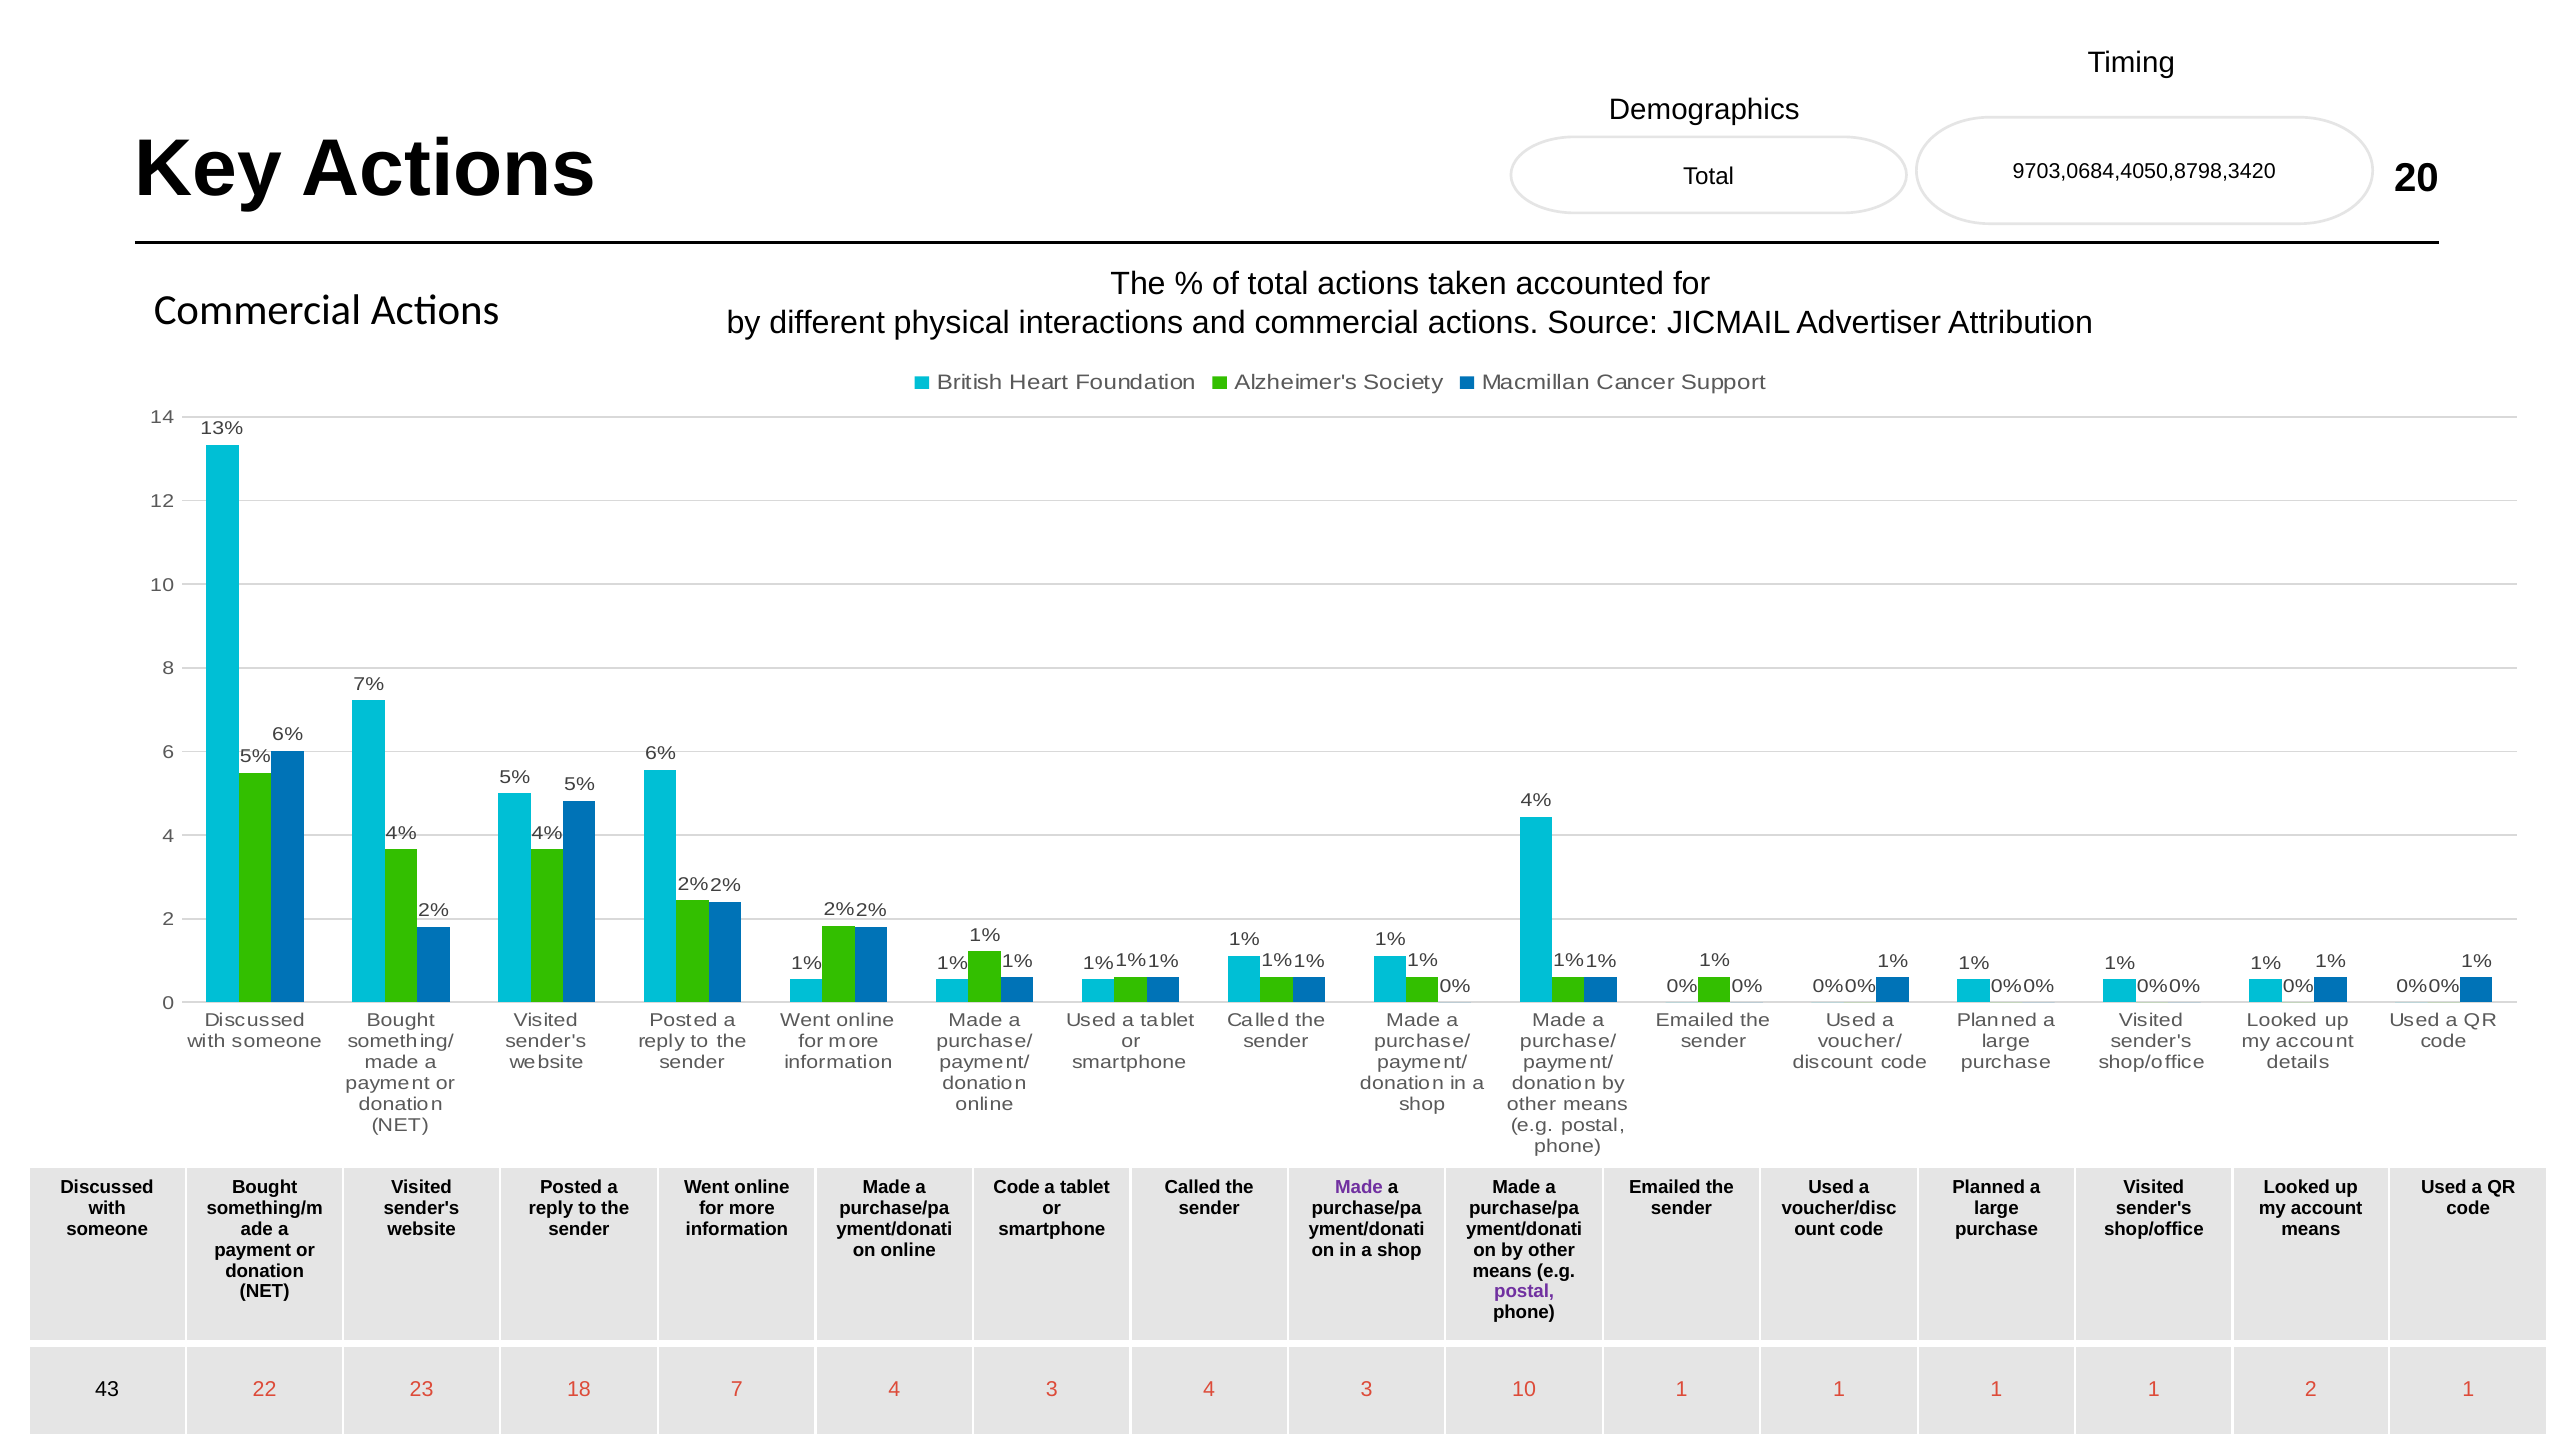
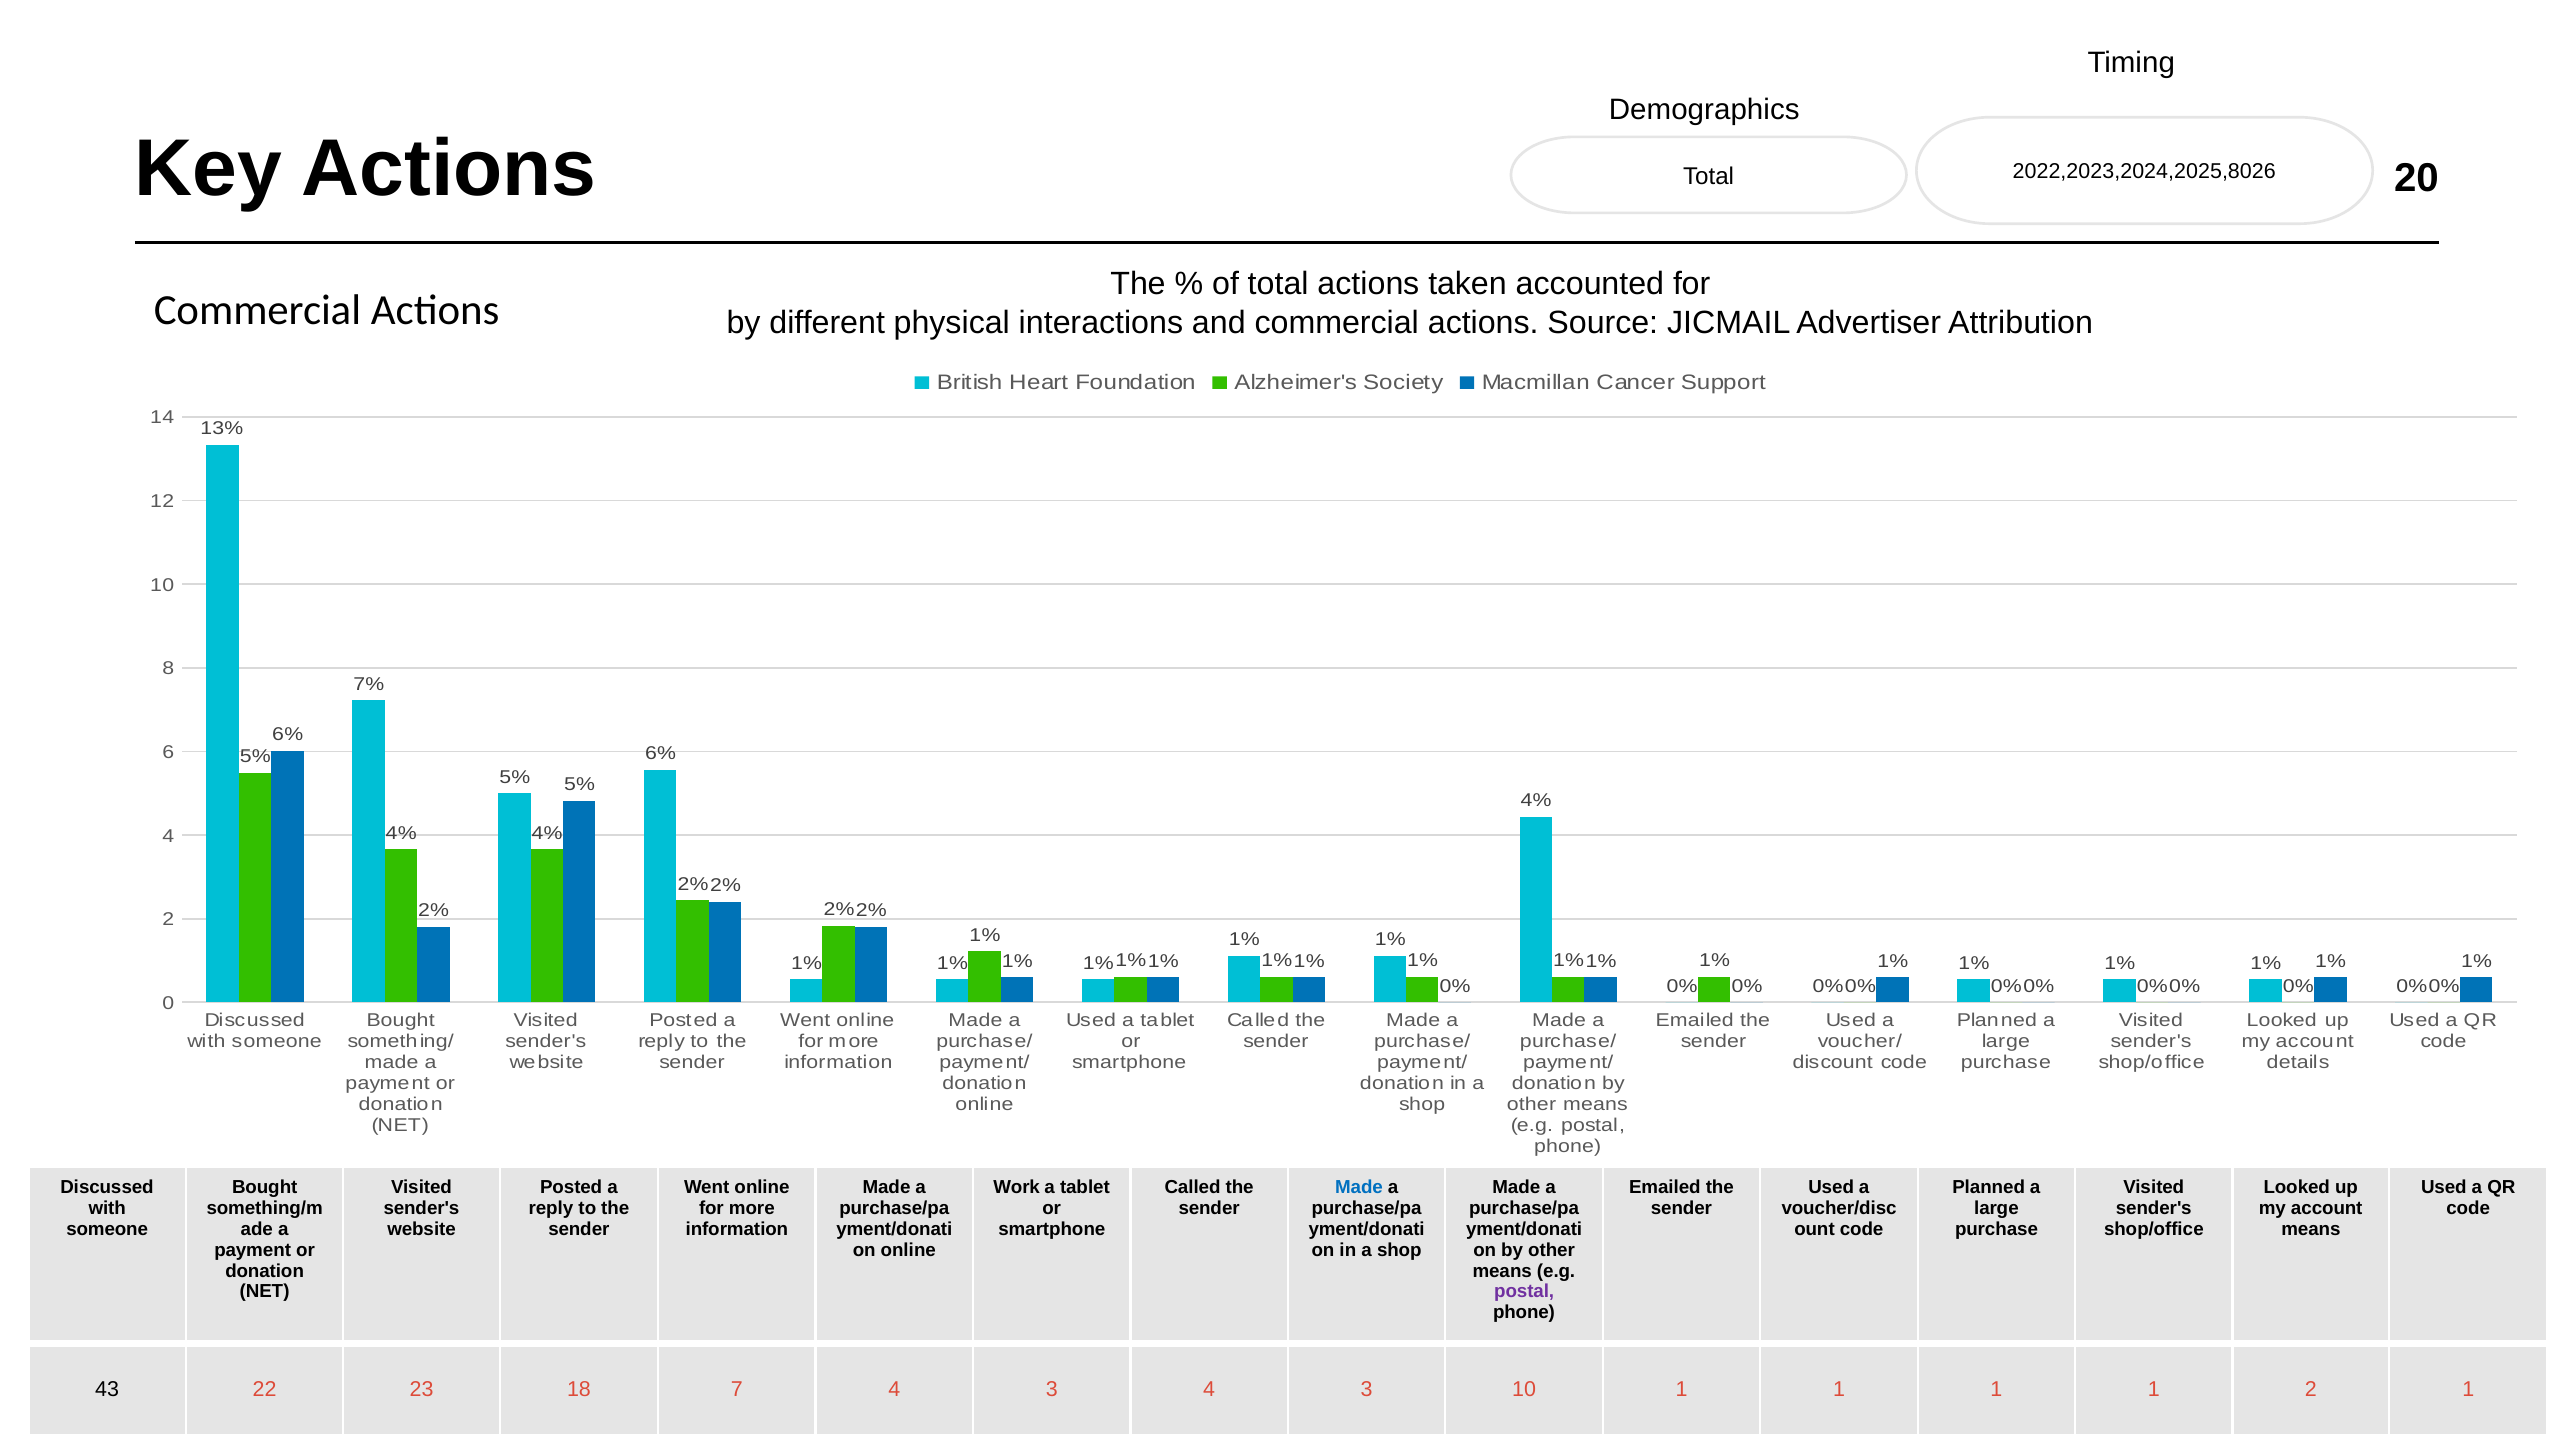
9703,0684,4050,8798,3420: 9703,0684,4050,8798,3420 -> 2022,2023,2024,2025,8026 (2144, 172)
Code: Code -> Work (1017, 1187)
Made colour: purple -> blue (1359, 1187)
